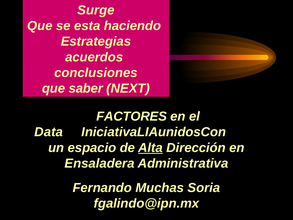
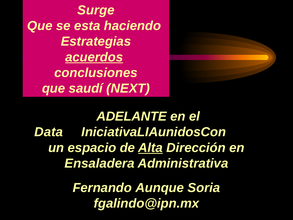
acuerdos underline: none -> present (94, 57)
saber: saber -> saudí (86, 88)
FACTORES: FACTORES -> ADELANTE (132, 116)
Muchas: Muchas -> Aunque (160, 188)
